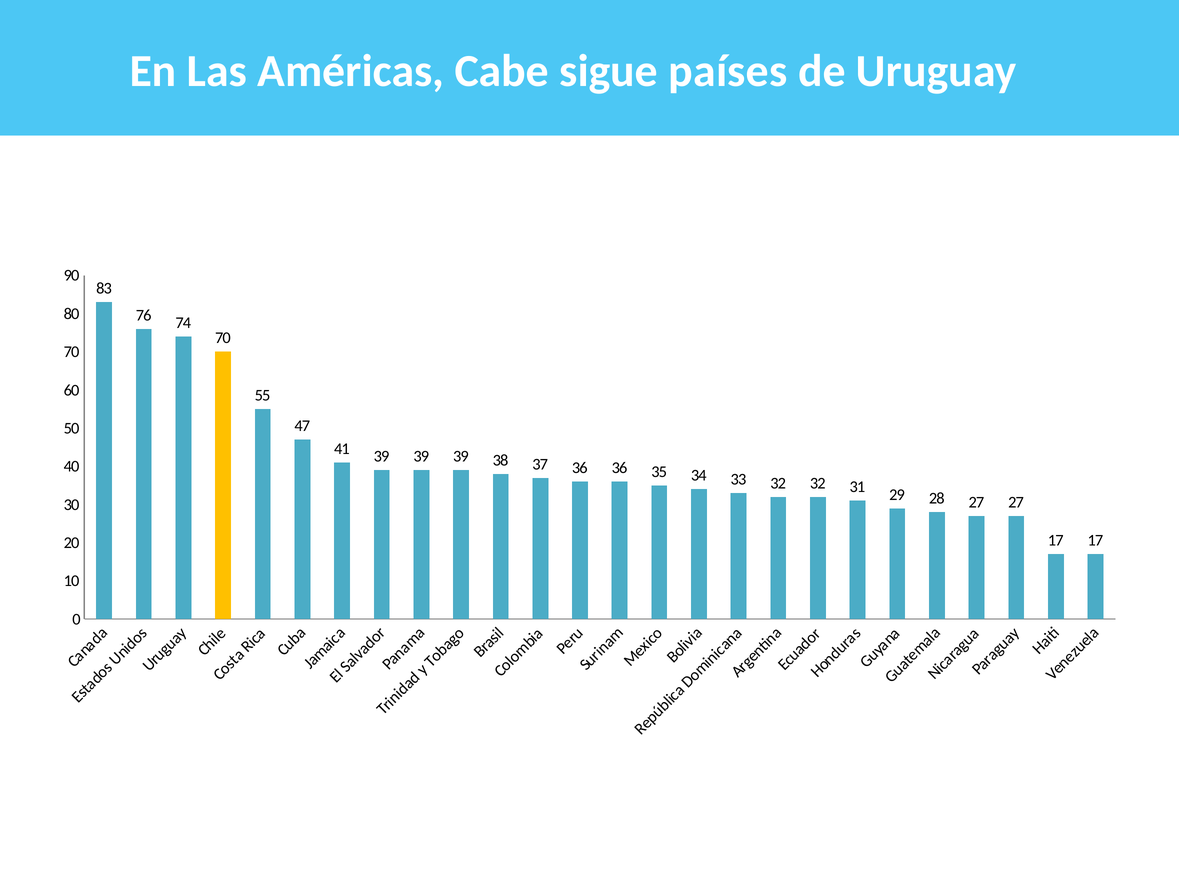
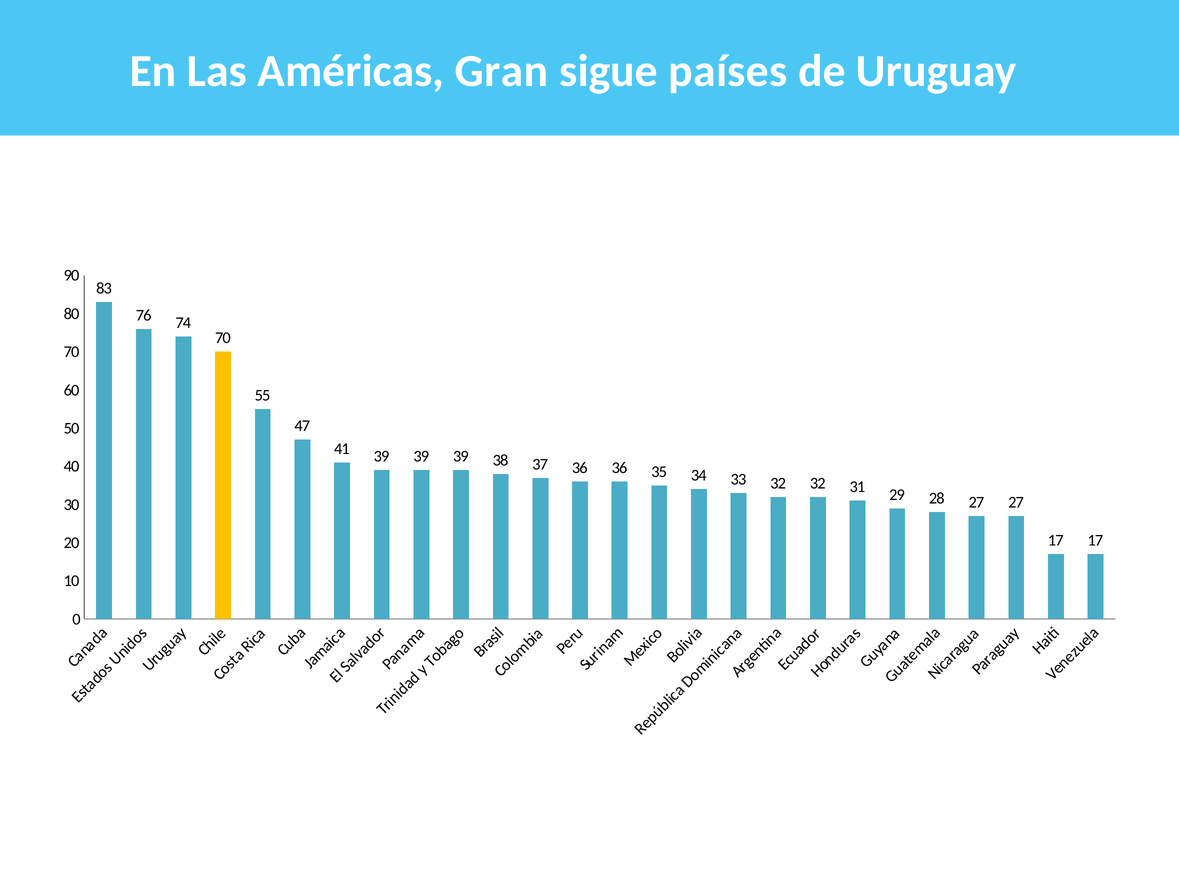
Cabe: Cabe -> Gran (502, 71)
